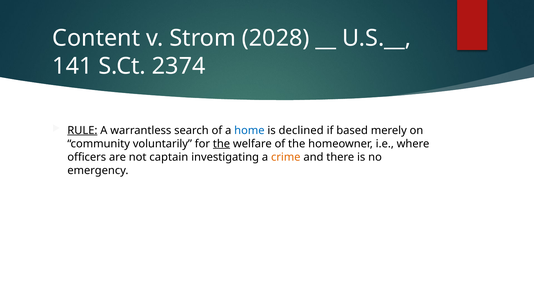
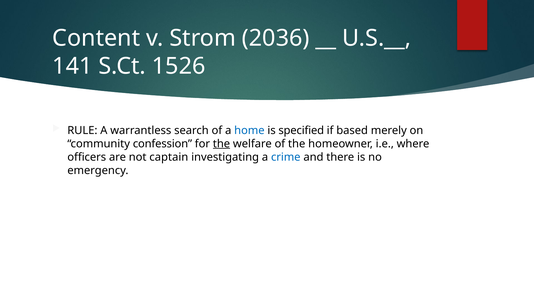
2028: 2028 -> 2036 (276, 38)
2374: 2374 -> 1526 (179, 66)
RULE underline: present -> none (82, 131)
declined: declined -> specified (301, 131)
voluntarily: voluntarily -> confession (162, 144)
crime colour: orange -> blue (286, 157)
